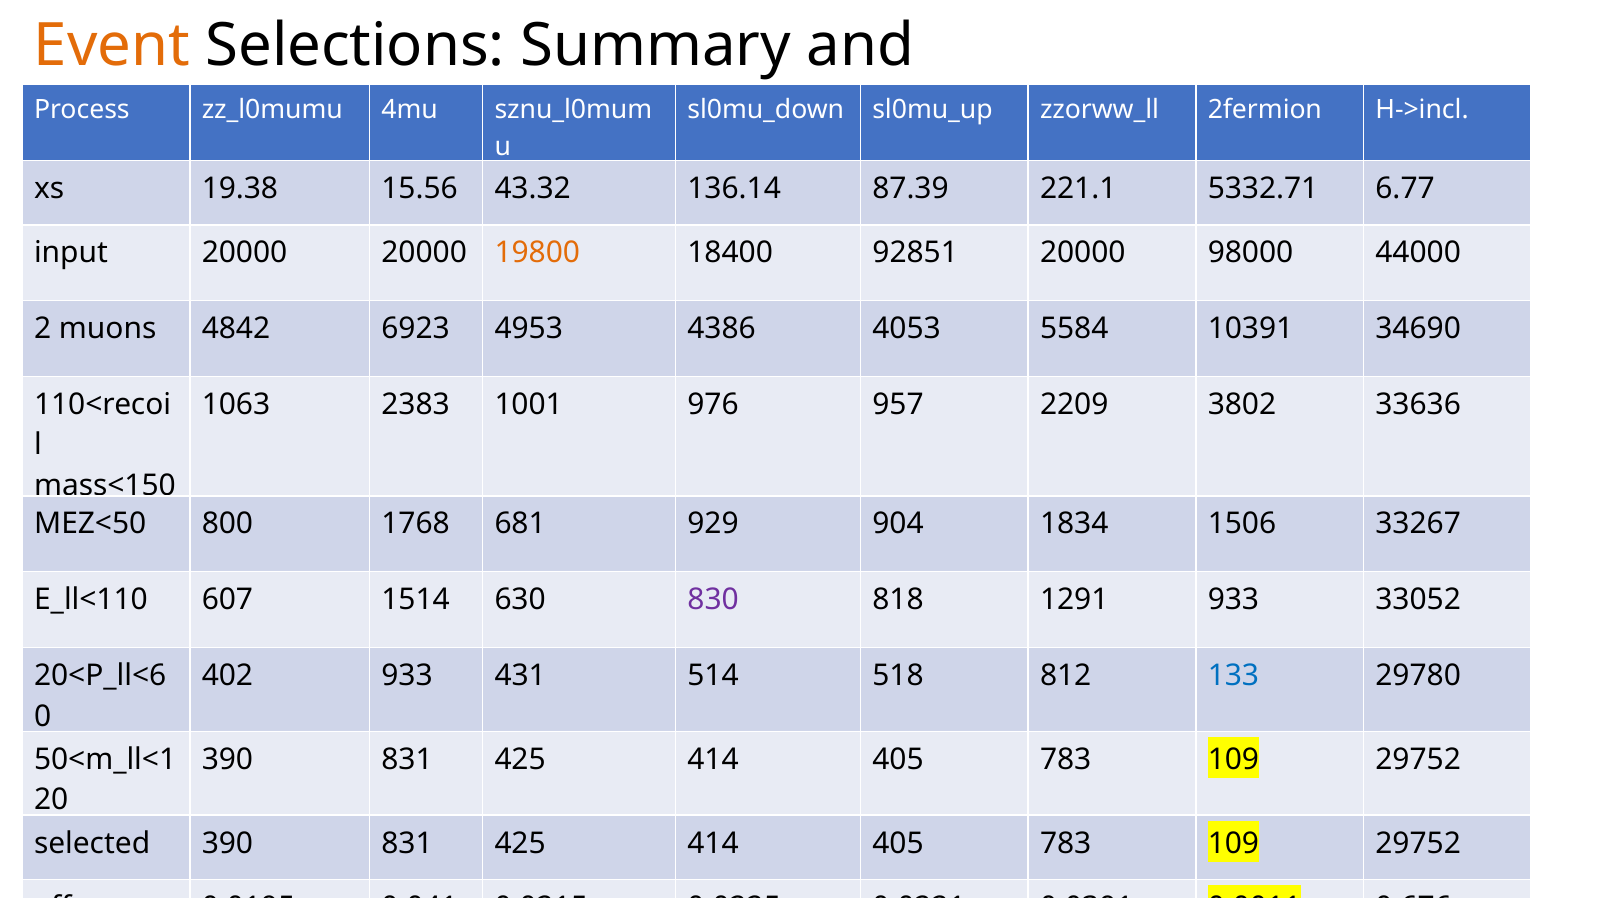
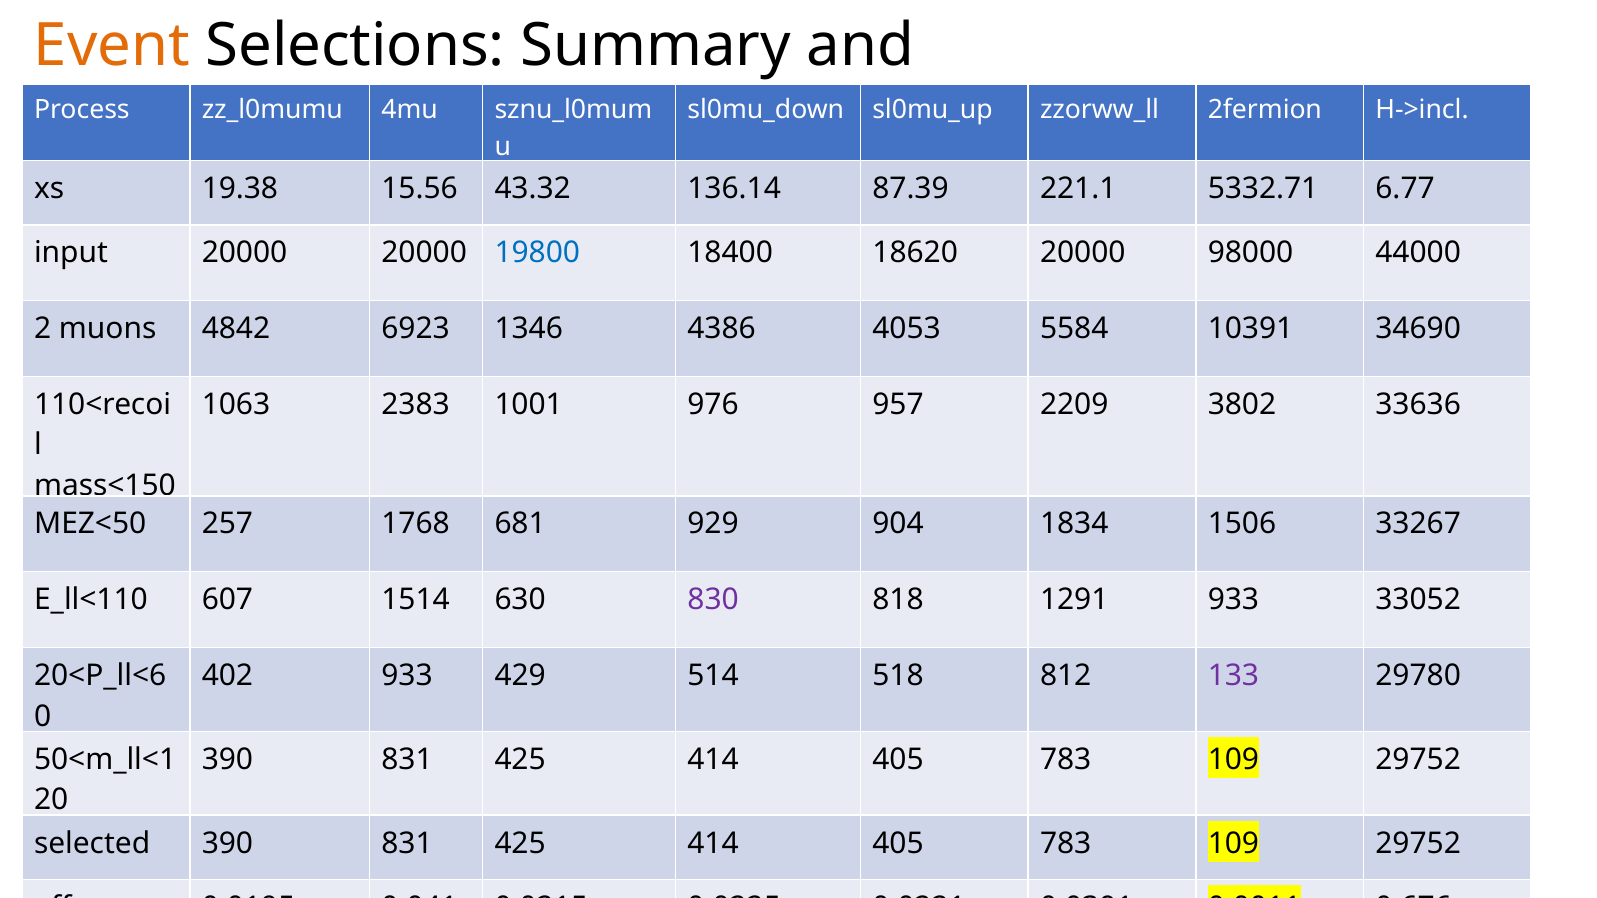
19800 colour: orange -> blue (537, 253)
92851: 92851 -> 18620 (915, 253)
4953: 4953 -> 1346 (529, 329)
800: 800 -> 257 (227, 524)
431: 431 -> 429 (520, 676)
133 colour: blue -> purple (1233, 676)
